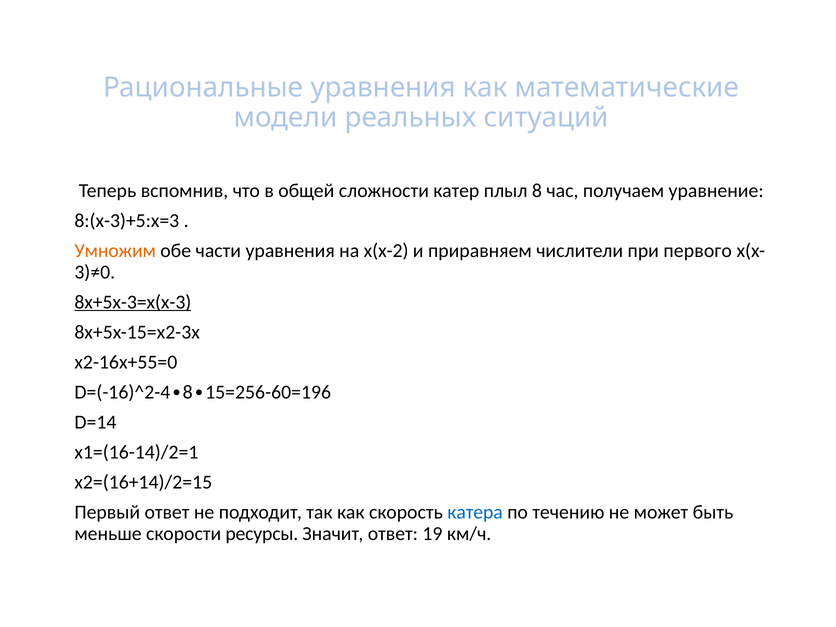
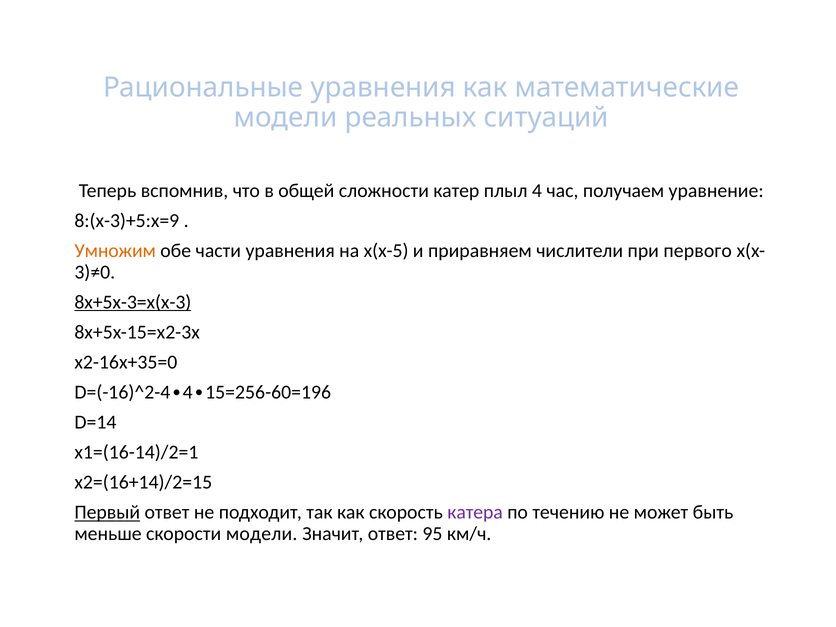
плыл 8: 8 -> 4 (537, 191)
8:(x-3)+5:x=3: 8:(x-3)+5:x=3 -> 8:(x-3)+5:x=9 (127, 221)
x(x-2: x(x-2 -> x(x-5 (386, 251)
x2-16x+55=0: x2-16x+55=0 -> x2-16x+35=0 (126, 362)
8: 8 -> 4 (188, 392)
Первый underline: none -> present (107, 512)
катера colour: blue -> purple (475, 512)
скорости ресурсы: ресурсы -> модели (262, 534)
19: 19 -> 95 (432, 534)
